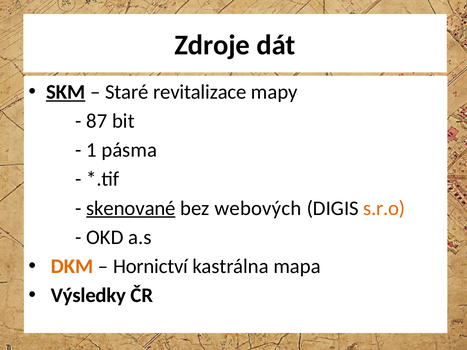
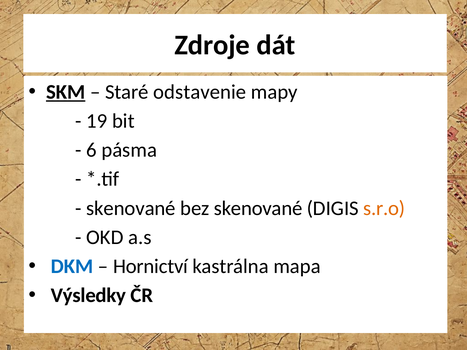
revitalizace: revitalizace -> odstavenie (200, 92)
87: 87 -> 19 (97, 121)
1: 1 -> 6 (92, 150)
skenované underline: present -> none (131, 208)
bez webových: webových -> skenované (258, 208)
DKM colour: orange -> blue (72, 266)
